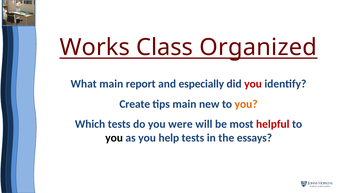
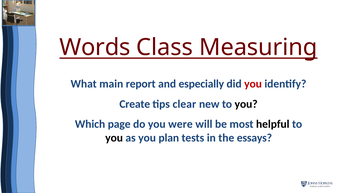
Works: Works -> Words (95, 48)
Organized: Organized -> Measuring (258, 48)
tips main: main -> clear (184, 104)
you colour: orange -> black (246, 104)
Which tests: tests -> page (119, 125)
helpful colour: red -> black (273, 125)
help: help -> plan (169, 138)
